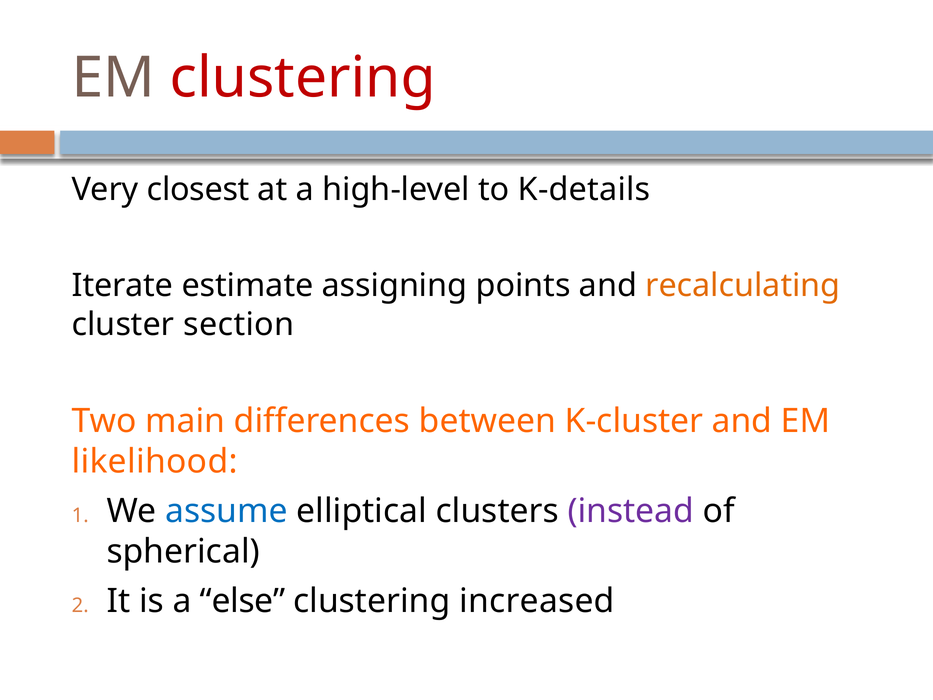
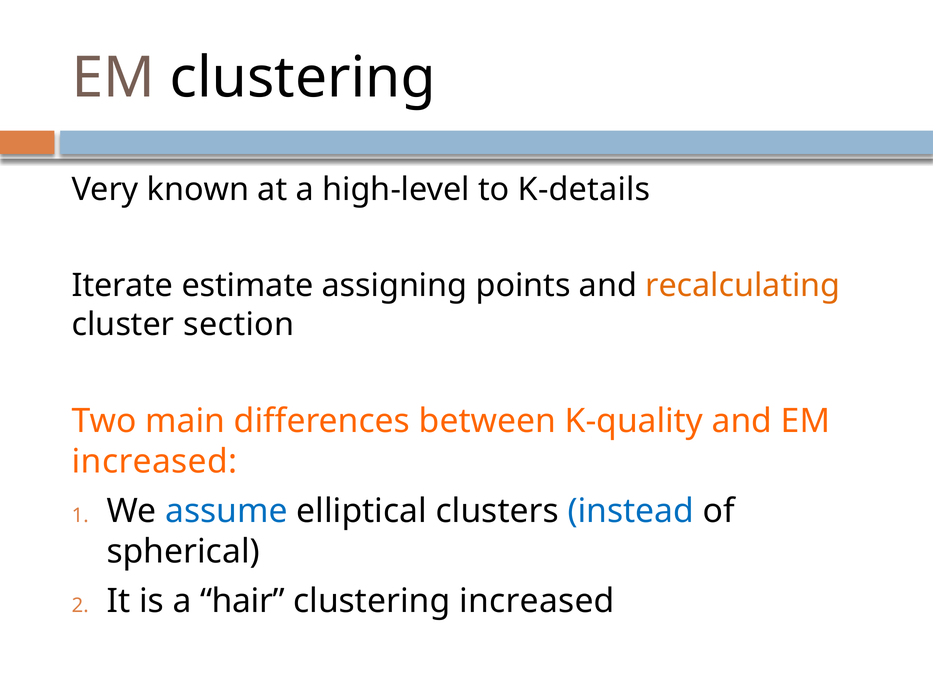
clustering colour: red -> black (303, 78)
closest: closest -> known (198, 190)
K-cluster: K-cluster -> K-quality (634, 421)
likelihood: likelihood -> increased (155, 461)
instead colour: purple -> blue (631, 511)
else: else -> hair (242, 601)
